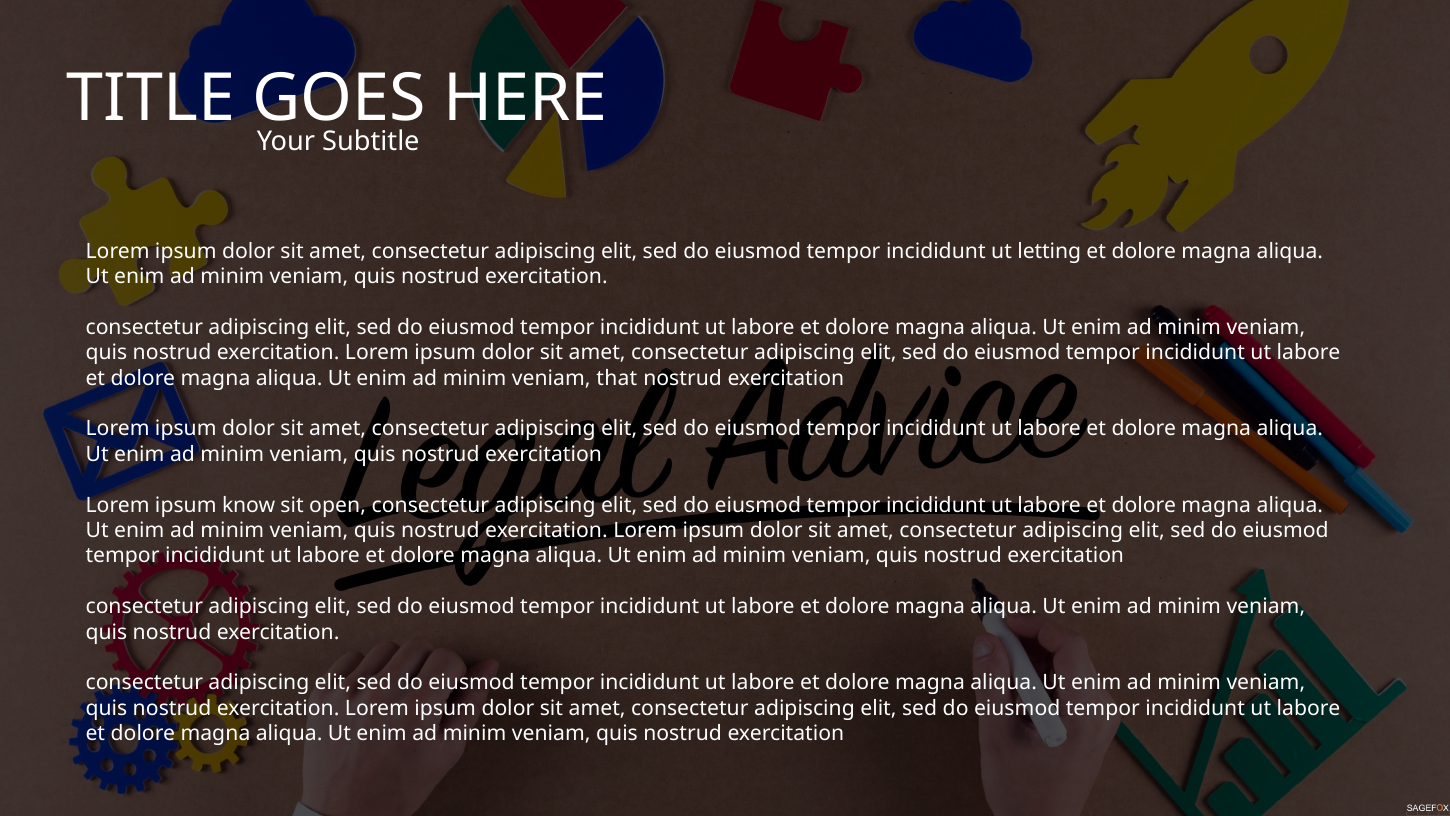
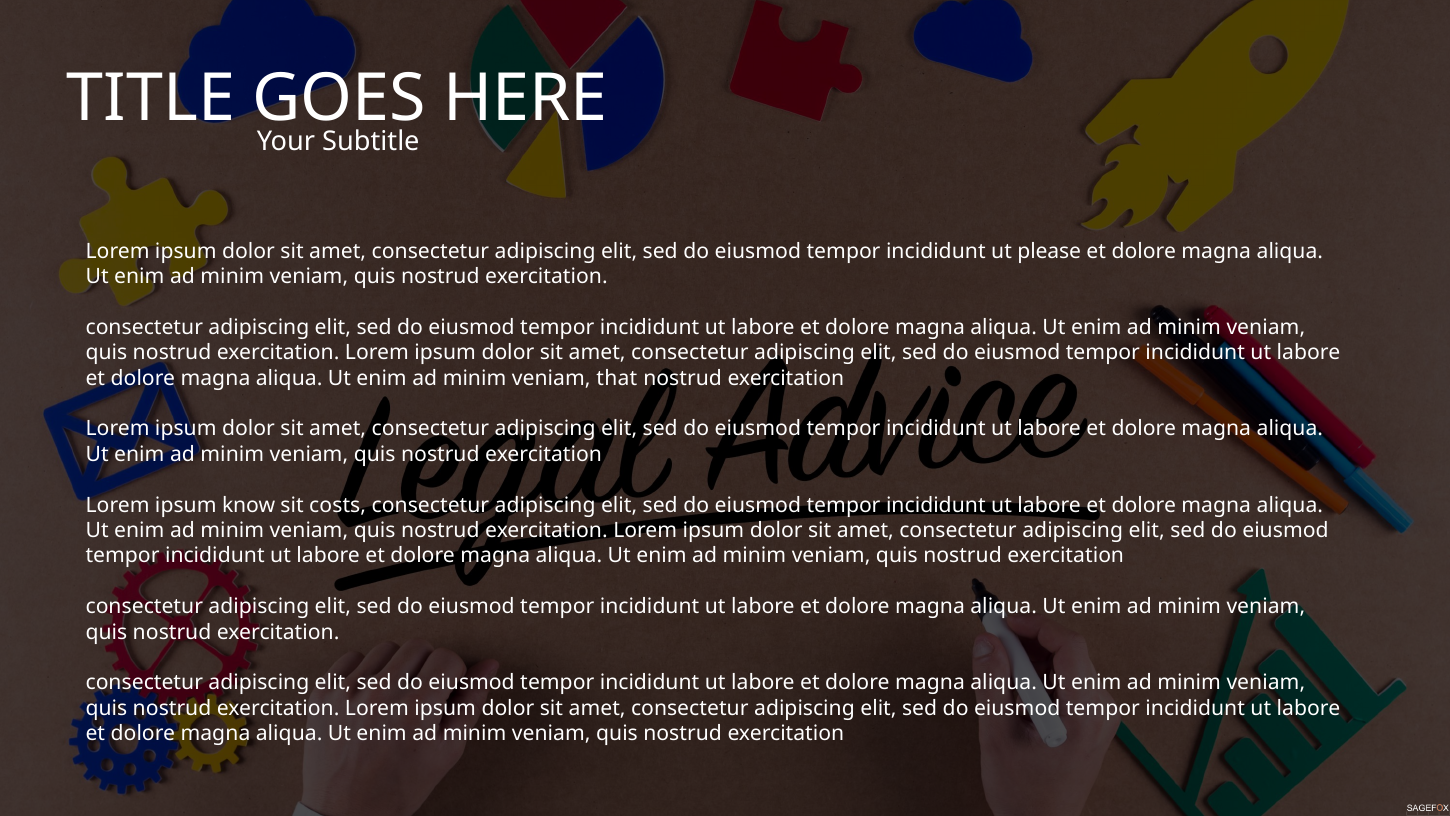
letting: letting -> please (1049, 251)
open: open -> costs (338, 505)
